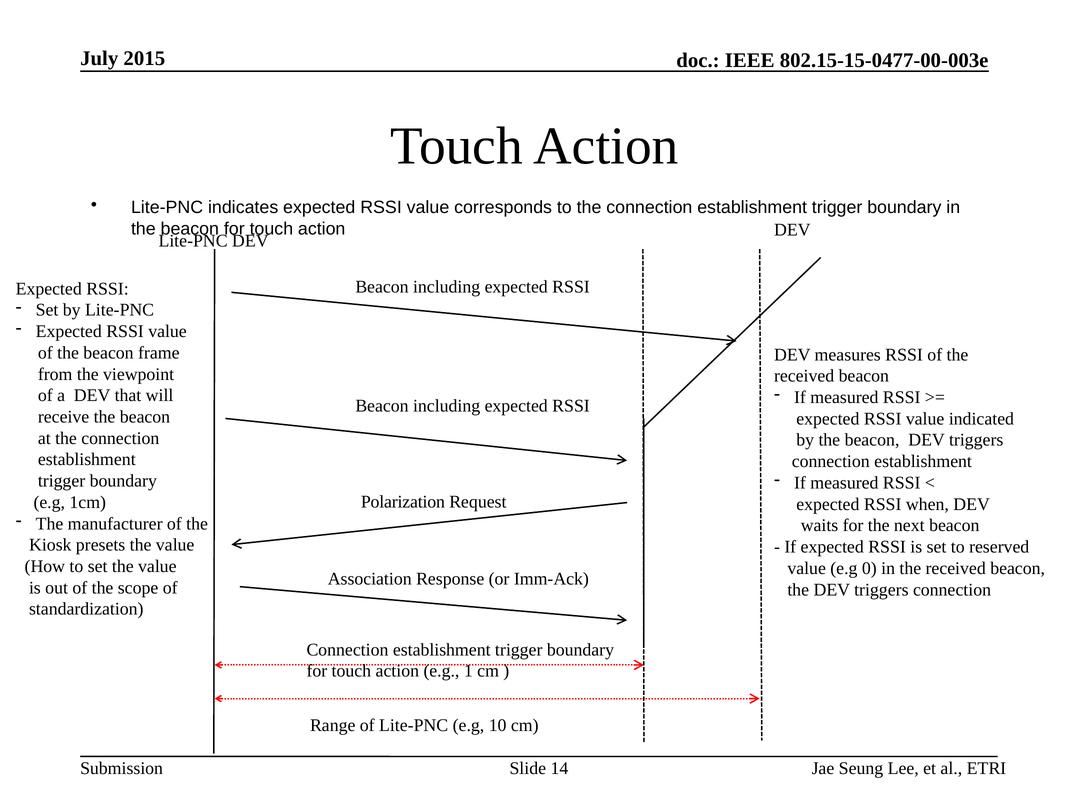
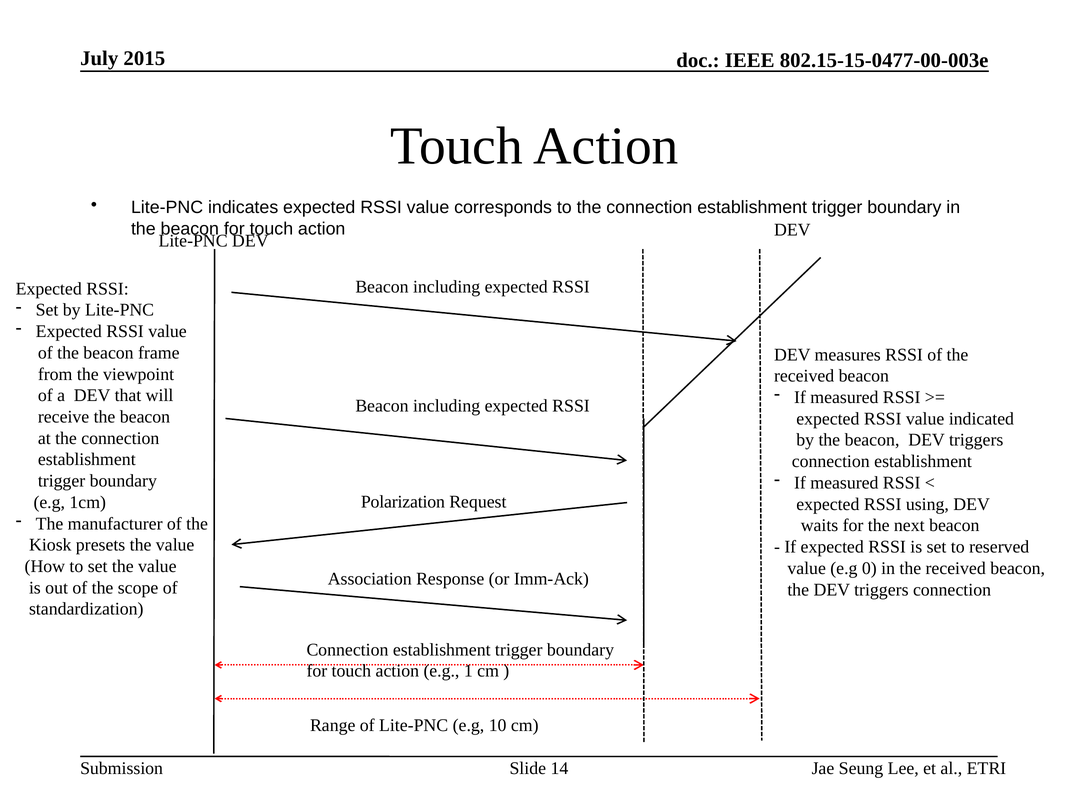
when: when -> using (927, 505)
